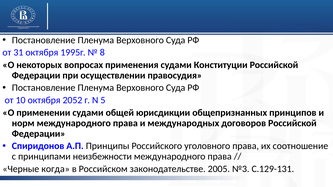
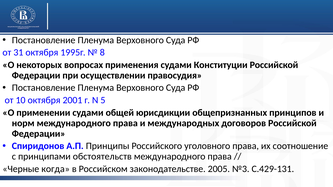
2052: 2052 -> 2001 (72, 100)
неизбежности: неизбежности -> обстоятельств (102, 157)
С.129-131: С.129-131 -> С.429-131 (273, 169)
